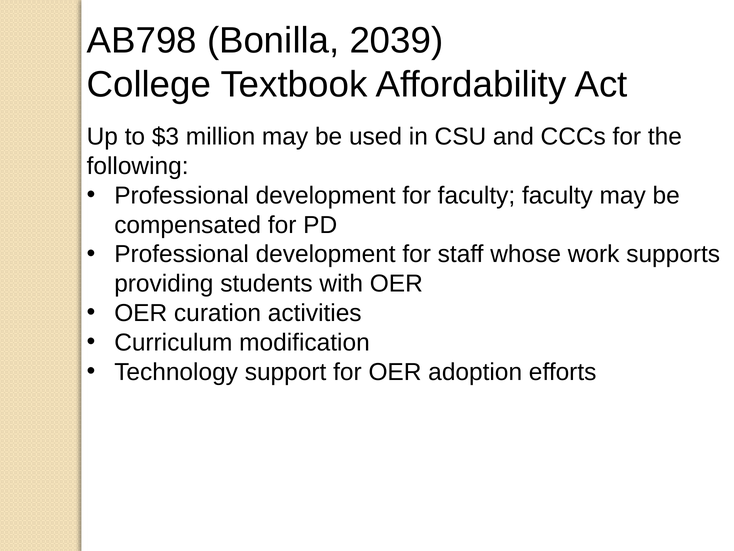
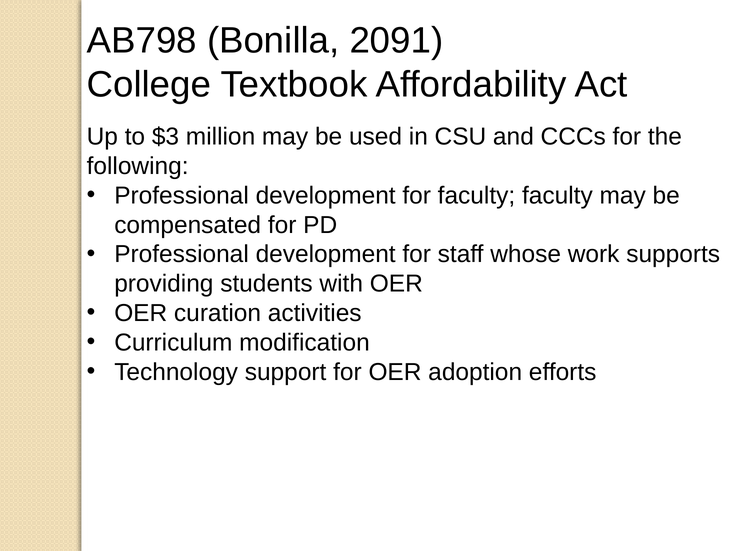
2039: 2039 -> 2091 (396, 40)
